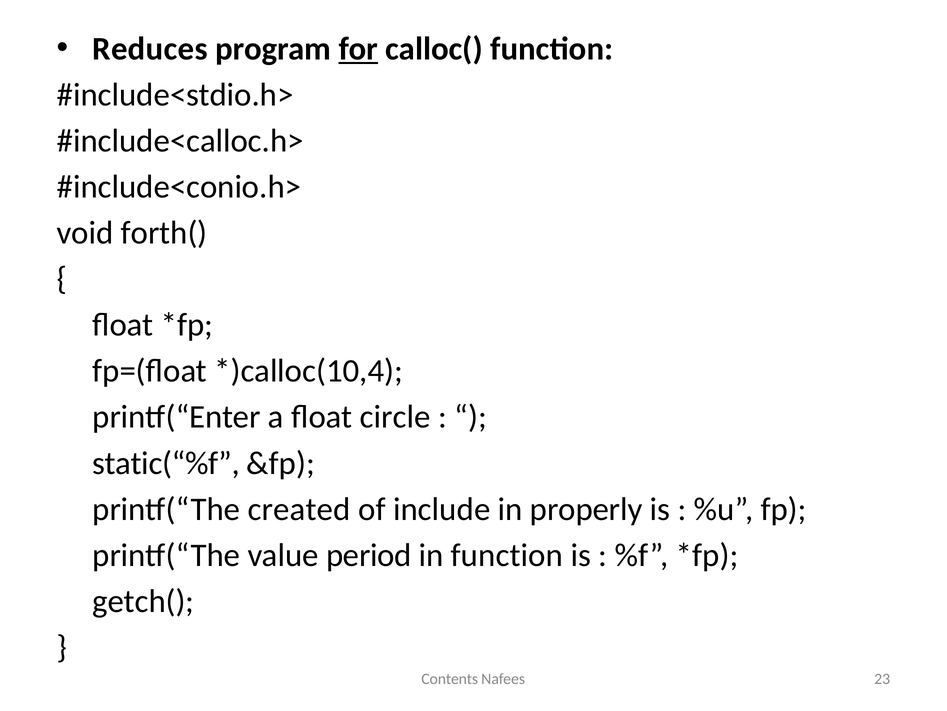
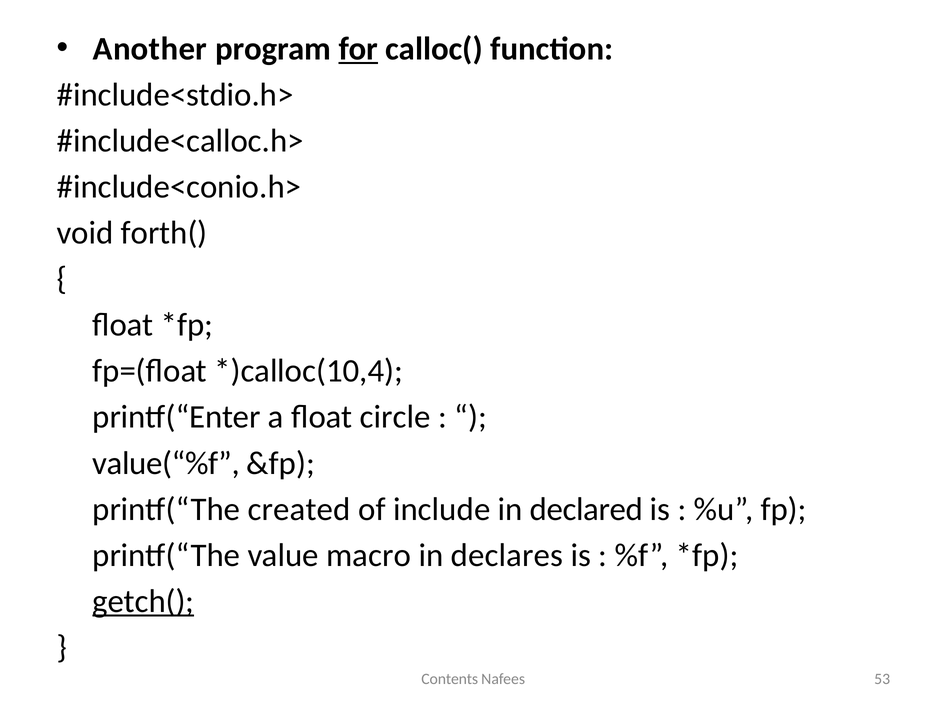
Reduces: Reduces -> Another (150, 49)
static(“%f: static(“%f -> value(“%f (166, 463)
properly: properly -> declared (586, 509)
period: period -> macro (369, 555)
in function: function -> declares (507, 555)
getch( underline: none -> present (143, 601)
23: 23 -> 53 (882, 678)
